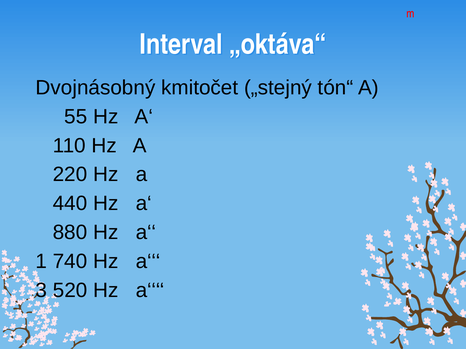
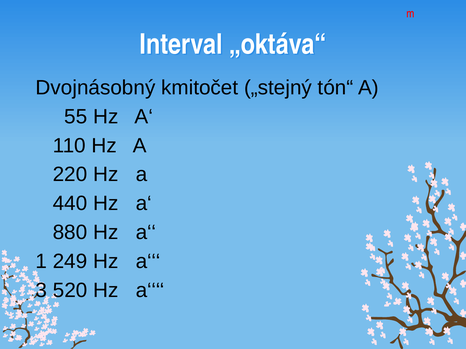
740: 740 -> 249 (70, 262)
